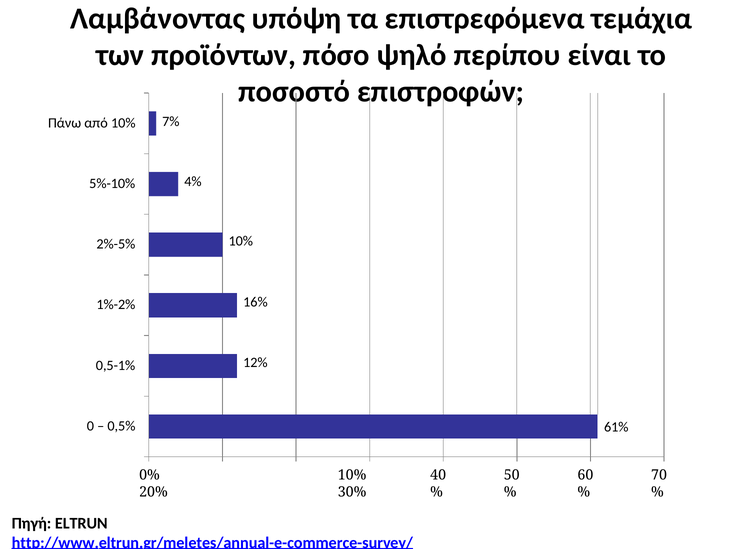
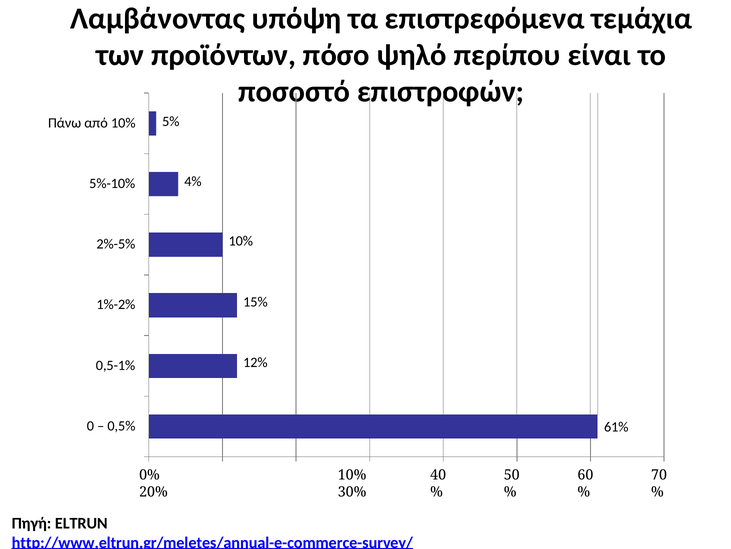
7%: 7% -> 5% (171, 122)
16%: 16% -> 15% (255, 302)
